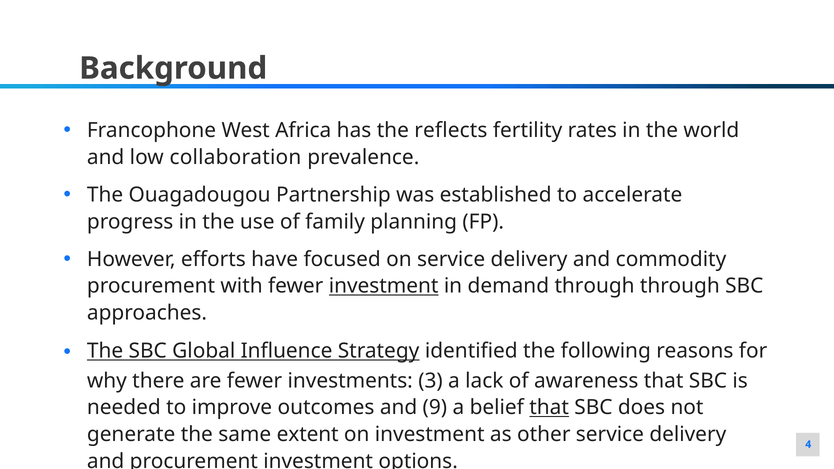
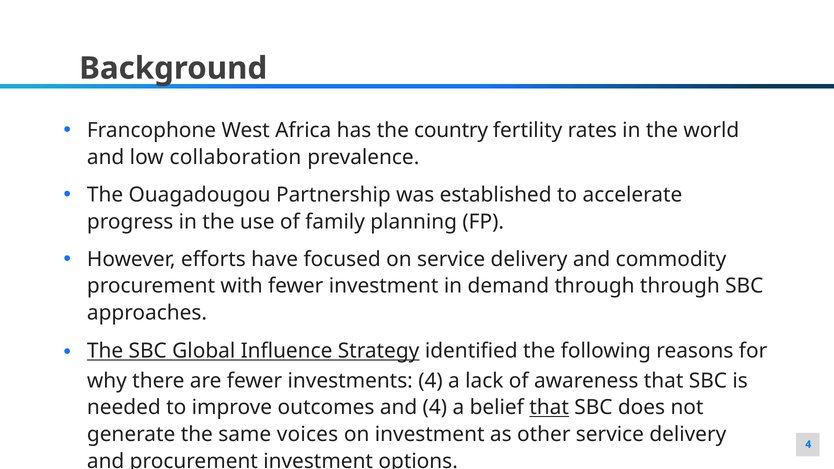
reflects: reflects -> country (451, 131)
investment underline: present -> none (384, 286)
investments 3: 3 -> 4 (430, 381)
and 9: 9 -> 4 (435, 408)
extent: extent -> voices (307, 434)
